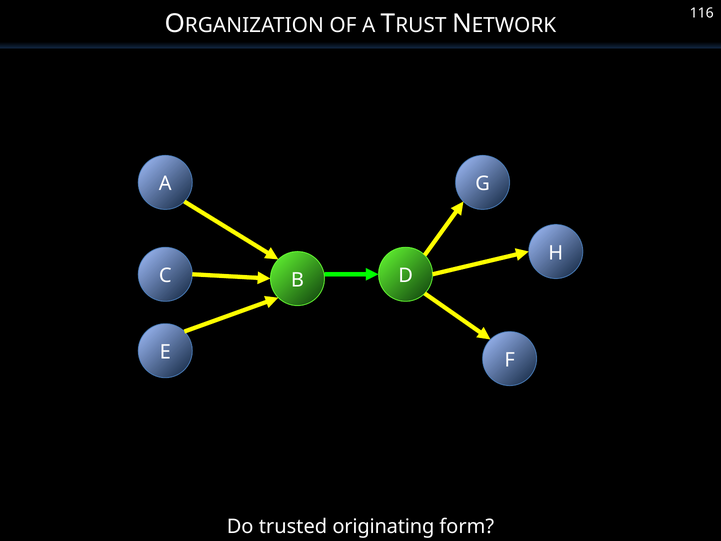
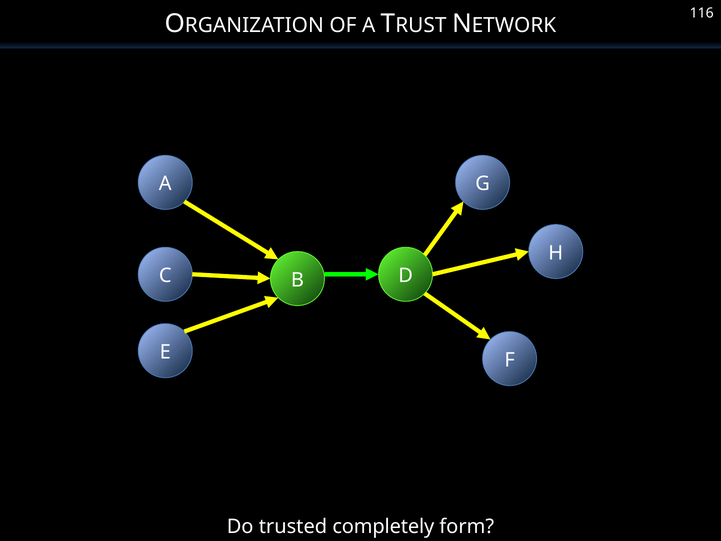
originating: originating -> completely (383, 526)
